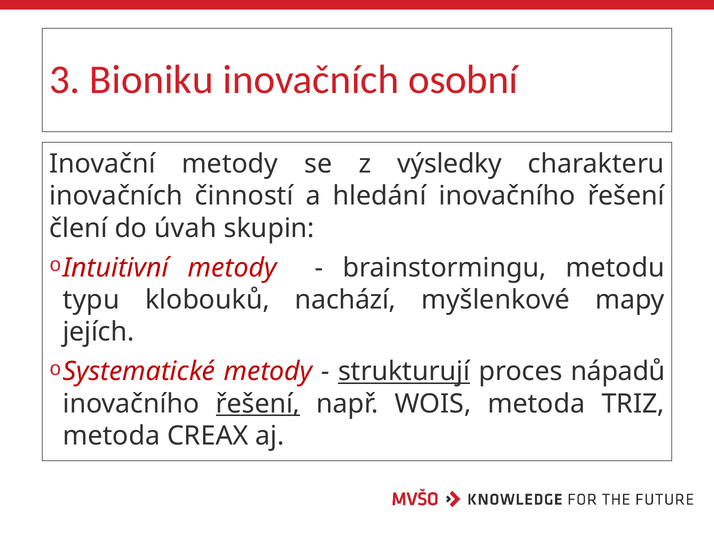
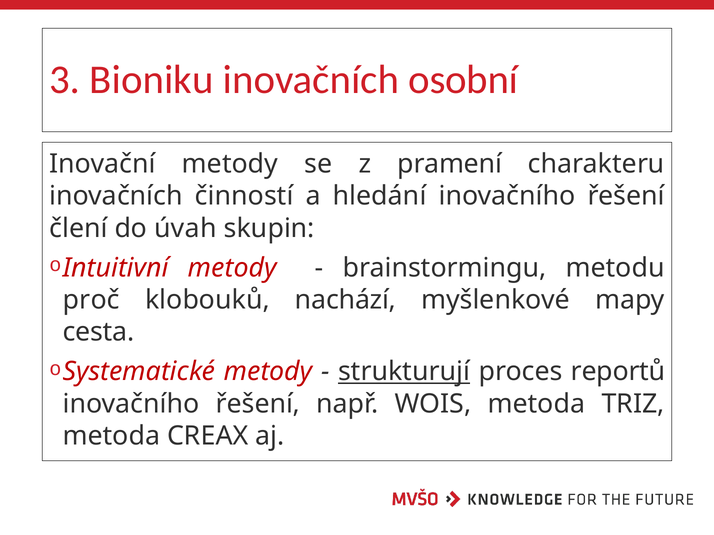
výsledky: výsledky -> pramení (450, 164)
typu: typu -> proč (91, 300)
jejích: jejích -> cesta (98, 332)
nápadů: nápadů -> reportů (618, 372)
řešení underline: present -> none (258, 404)
